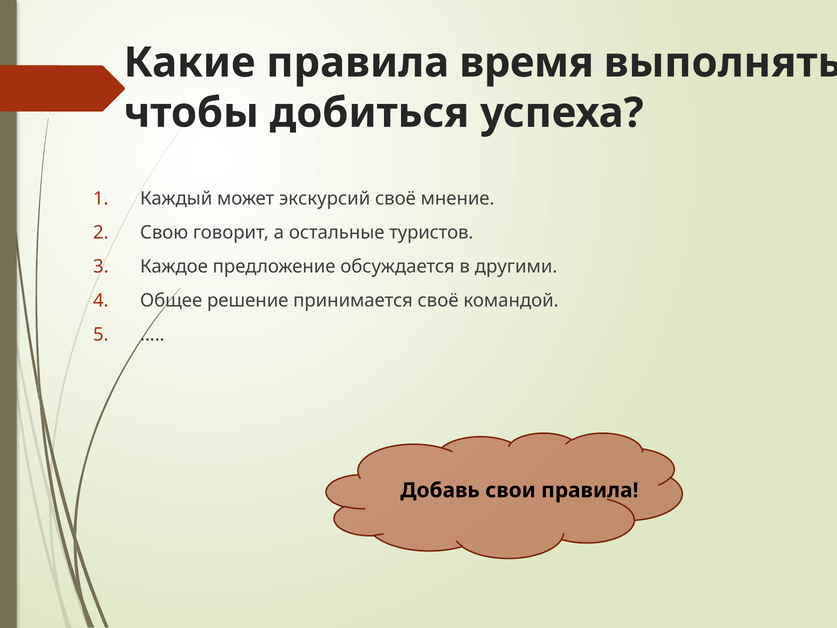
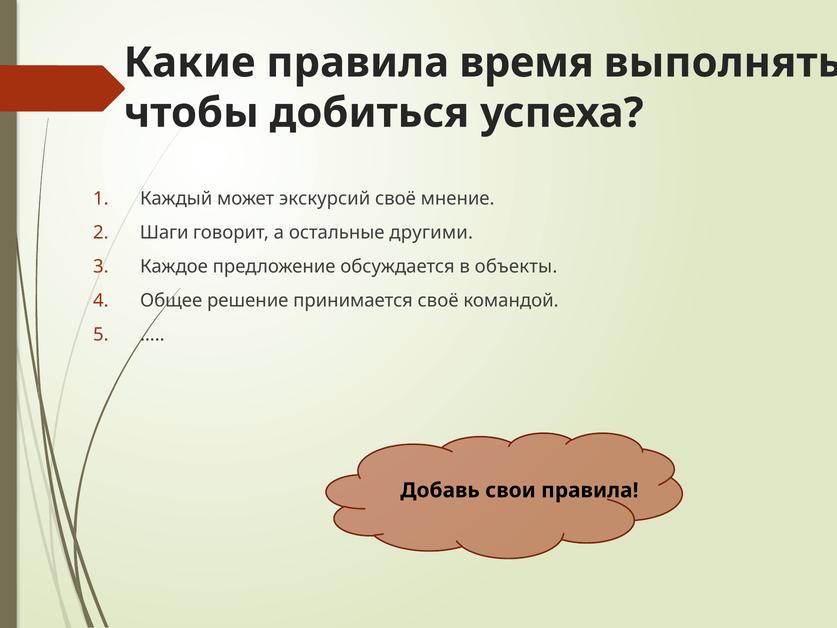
Свою: Свою -> Шаги (164, 233)
туристов: туристов -> другими (431, 233)
другими: другими -> объекты (516, 266)
